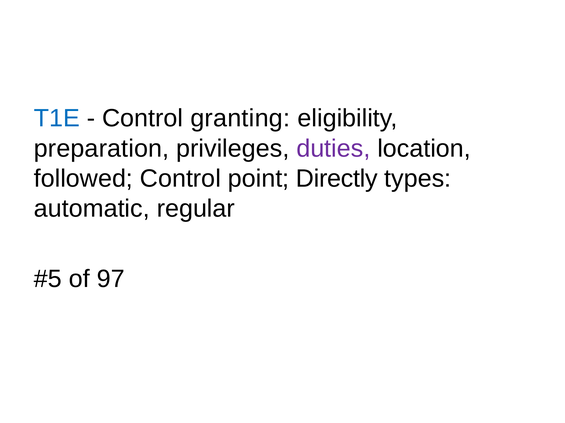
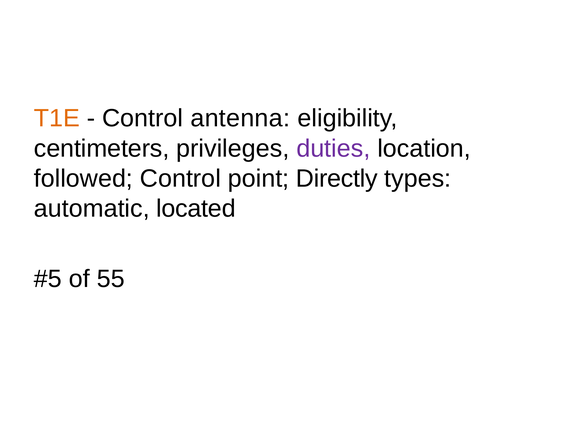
T1E colour: blue -> orange (57, 119)
granting: granting -> antenna (240, 119)
preparation: preparation -> centimeters (102, 149)
regular: regular -> located (196, 209)
97: 97 -> 55 (111, 279)
